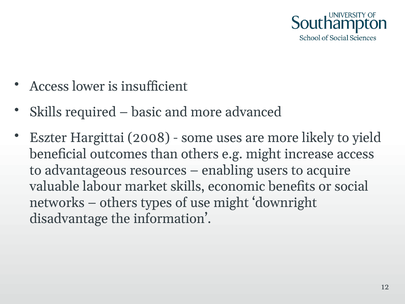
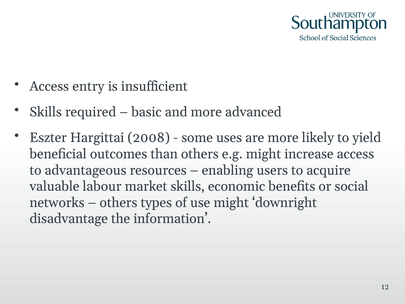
lower: lower -> entry (88, 86)
